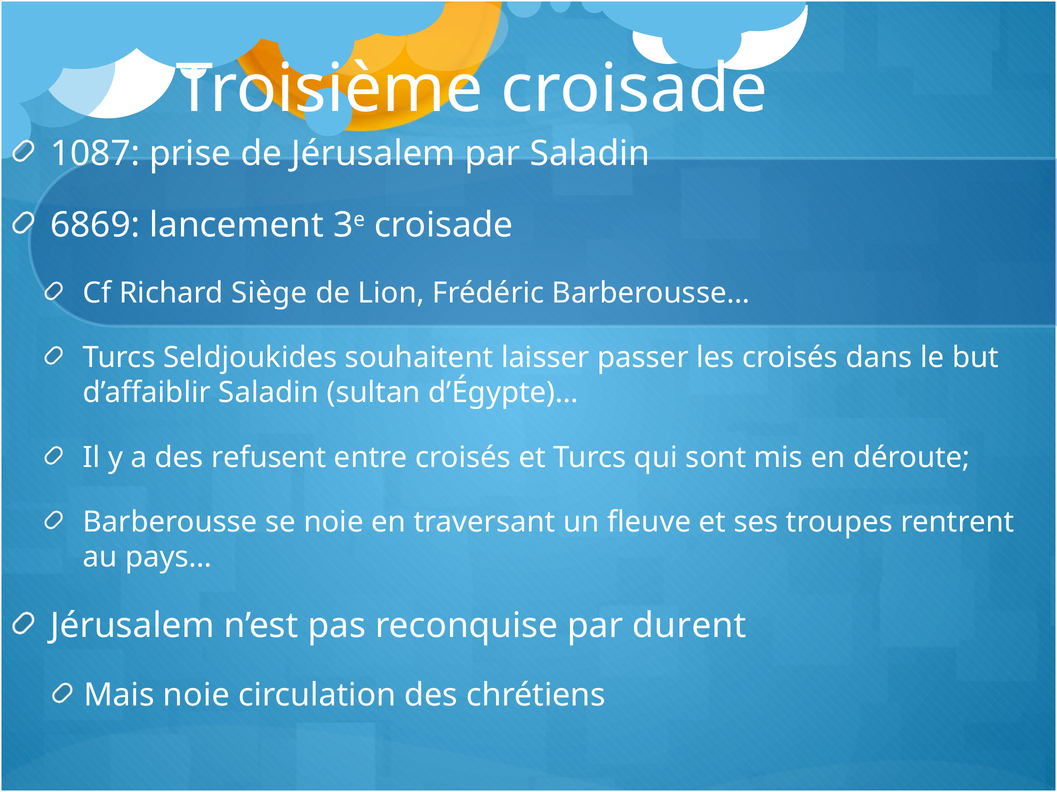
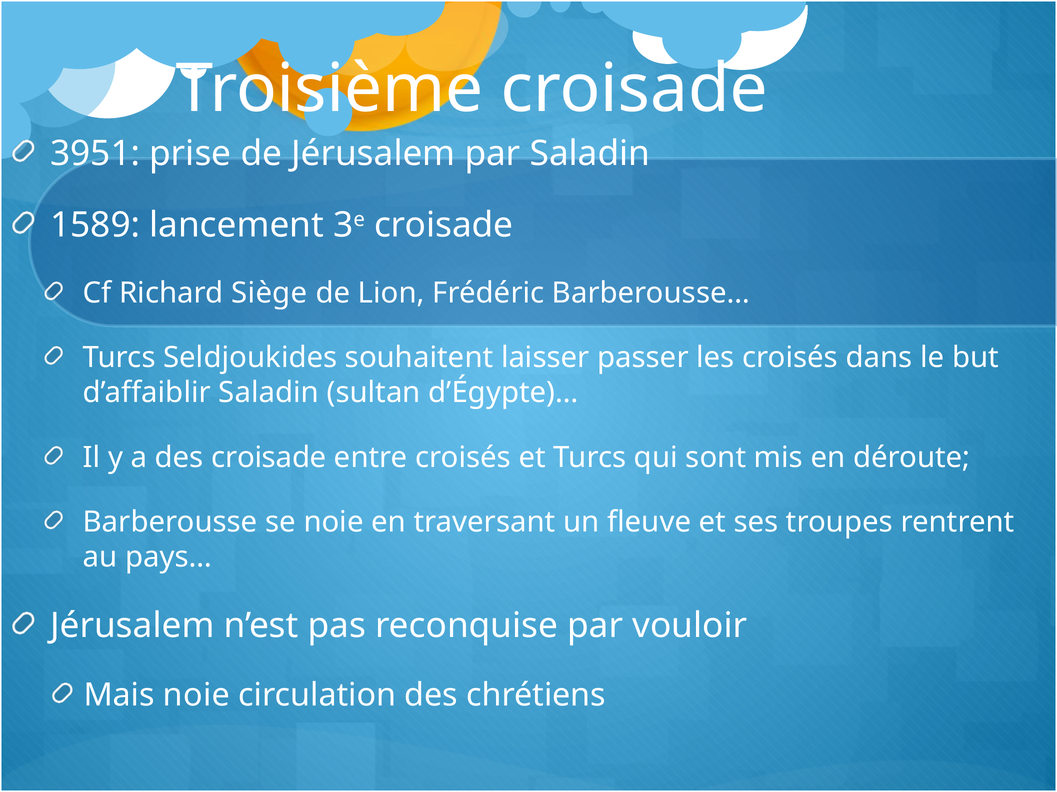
1087: 1087 -> 3951 (95, 154)
6869: 6869 -> 1589 (95, 225)
des refusent: refusent -> croisade (269, 458)
durent: durent -> vouloir (690, 626)
